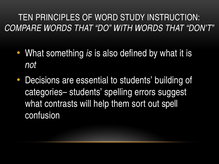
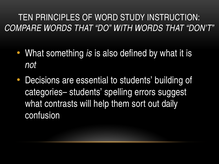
spell: spell -> daily (170, 104)
